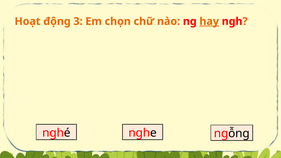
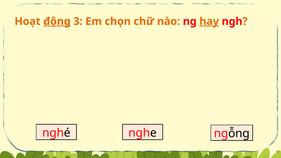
động underline: none -> present (57, 21)
